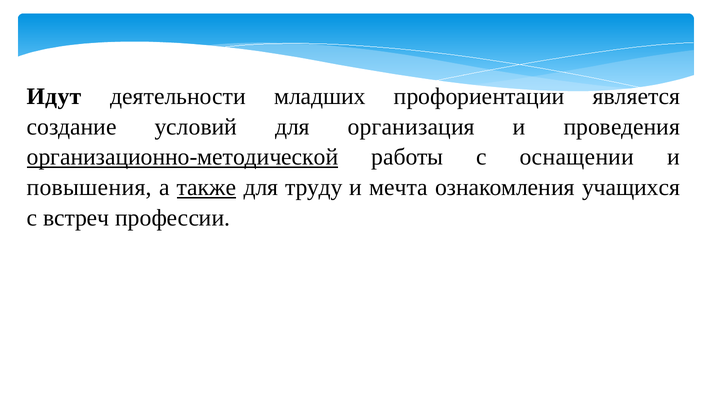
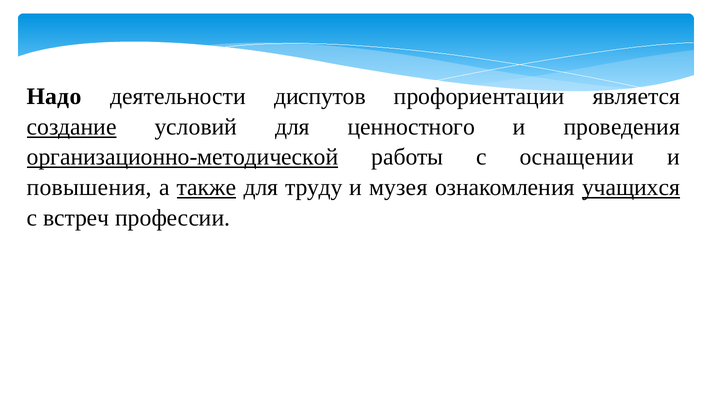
Идут: Идут -> Надо (54, 97)
младших: младших -> диспутов (320, 97)
создание underline: none -> present (72, 127)
организация: организация -> ценностного (411, 127)
мечта: мечта -> музея (398, 187)
учащихся underline: none -> present (631, 187)
